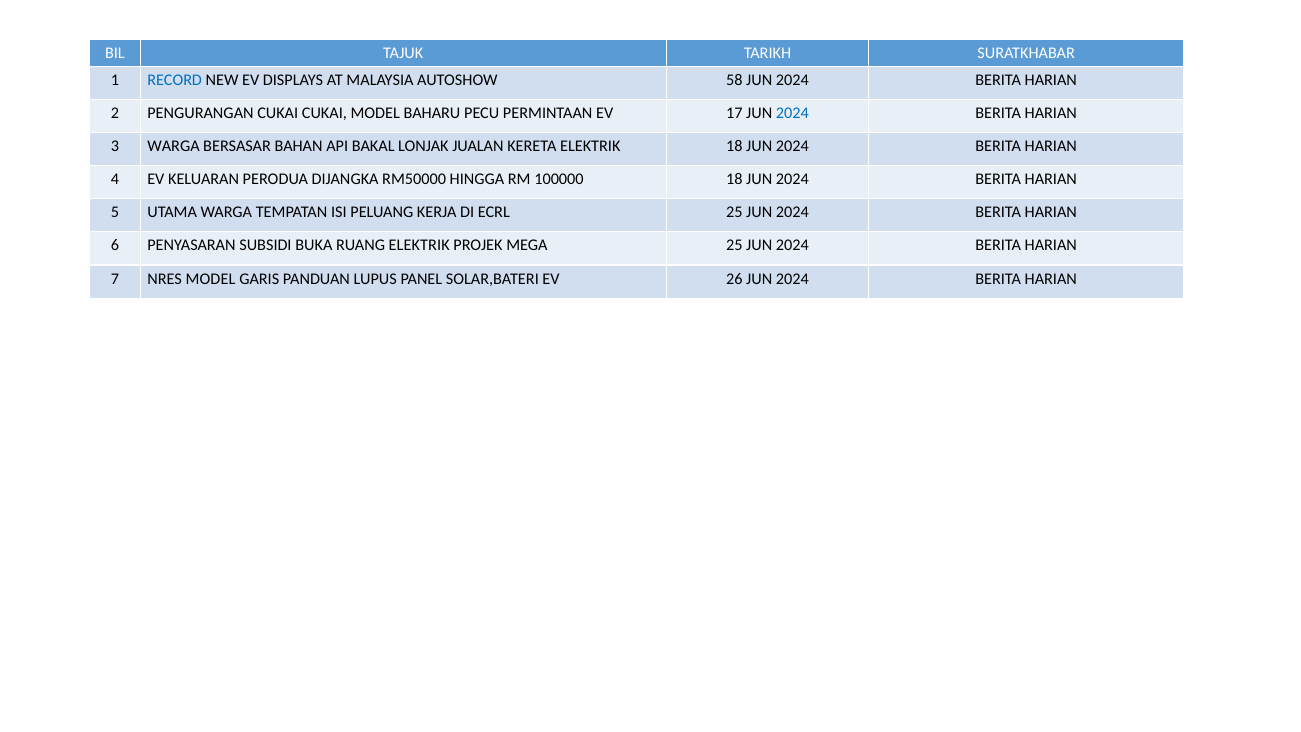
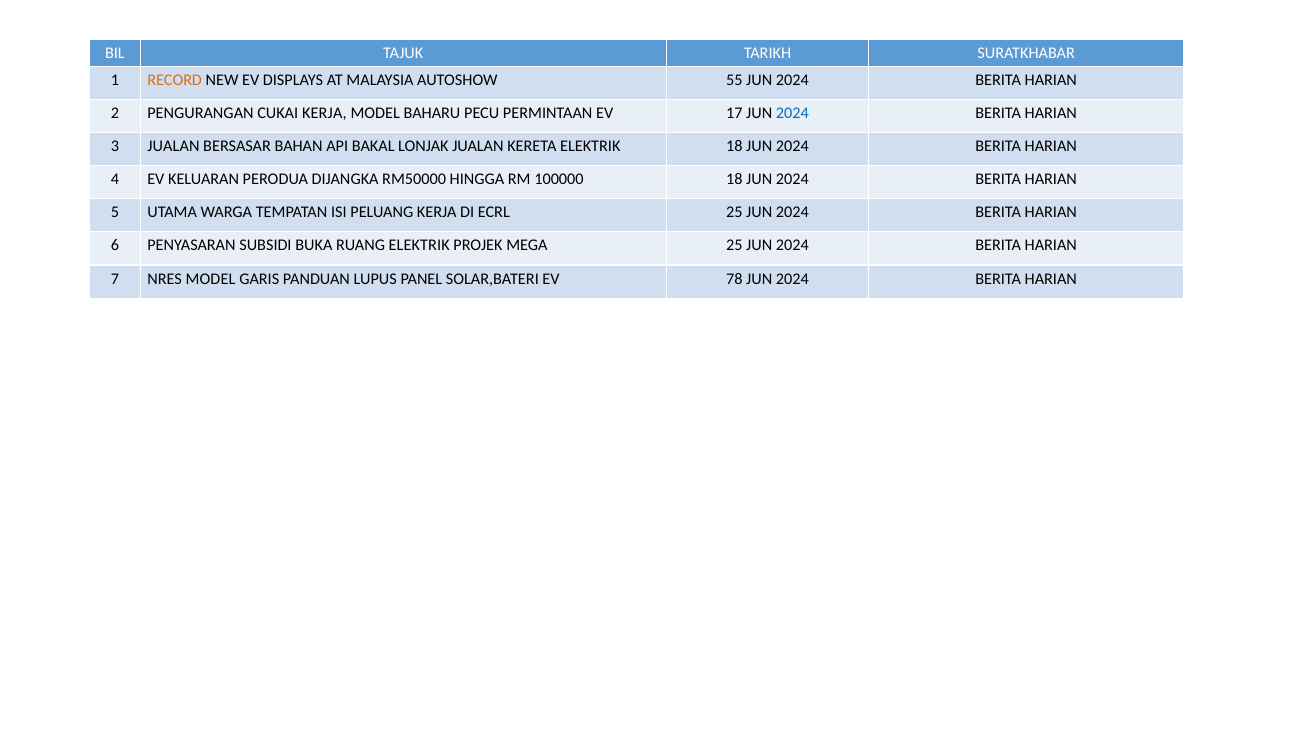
RECORD colour: blue -> orange (175, 80)
58: 58 -> 55 (734, 80)
CUKAI CUKAI: CUKAI -> KERJA (324, 113)
3 WARGA: WARGA -> JUALAN (173, 146)
26: 26 -> 78 (734, 279)
